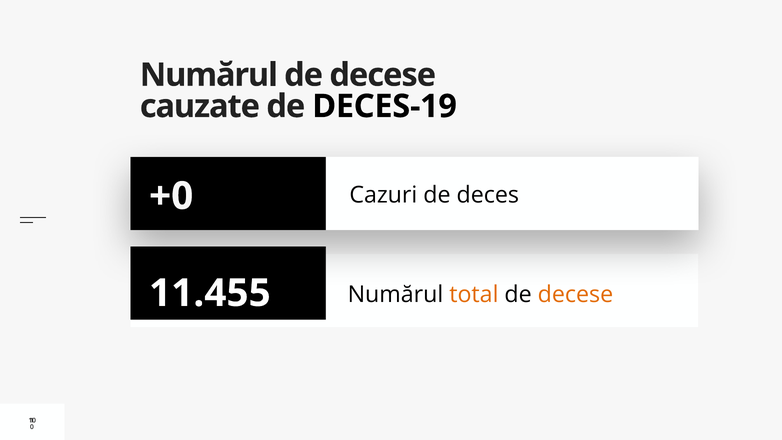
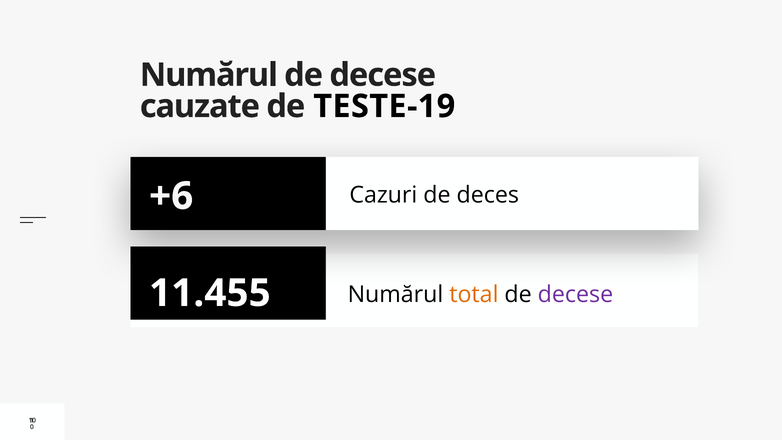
DECES-19: DECES-19 -> TESTE-19 (384, 106)
+0: +0 -> +6 (171, 196)
decese colour: orange -> purple (575, 295)
